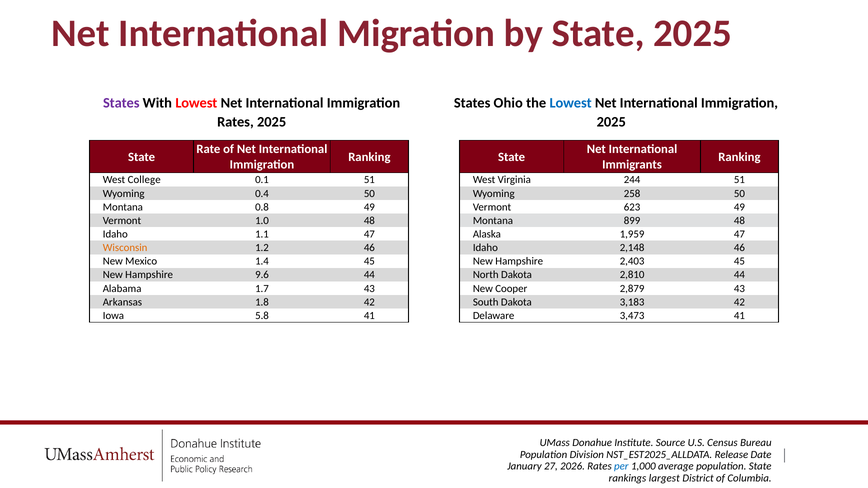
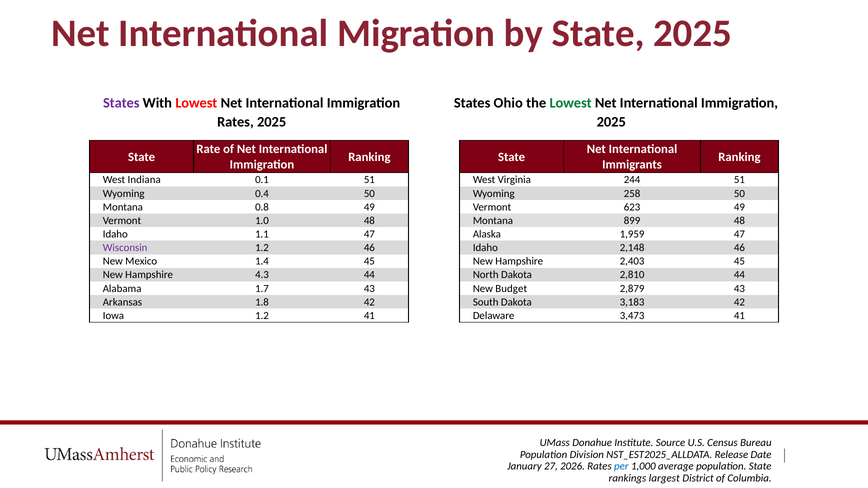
Lowest colour: blue -> green (571, 103)
College: College -> Indiana (144, 180)
Wisconsin colour: orange -> purple (125, 248)
9.6: 9.6 -> 4.3 (262, 275)
Cooper: Cooper -> Budget (511, 289)
Iowa 5.8: 5.8 -> 1.2 (262, 316)
